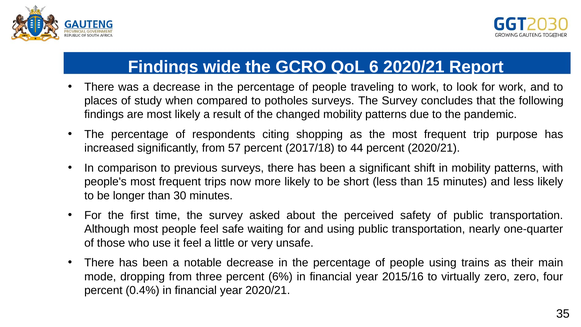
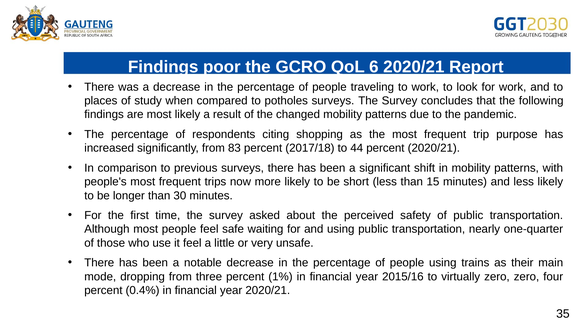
wide: wide -> poor (222, 67)
57: 57 -> 83 (234, 148)
6%: 6% -> 1% (280, 276)
